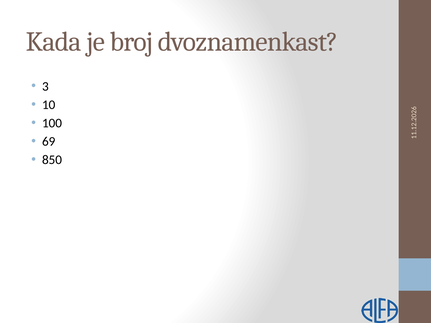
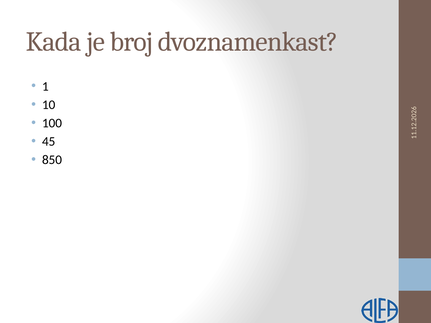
3: 3 -> 1 (45, 86)
69: 69 -> 45 (49, 142)
